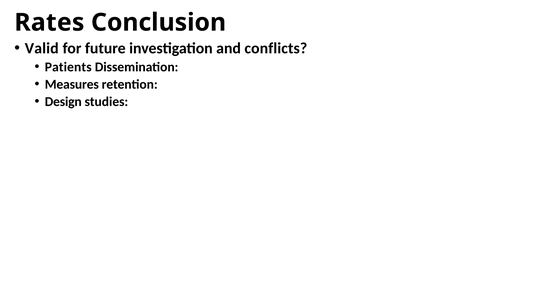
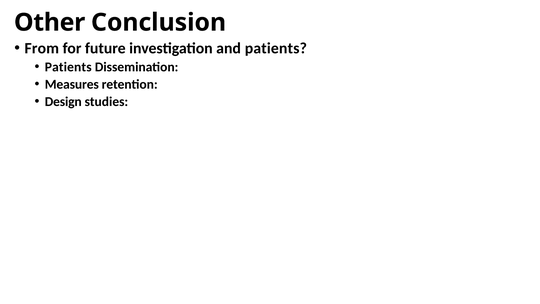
Rates: Rates -> Other (50, 22)
Valid: Valid -> From (42, 48)
and conflicts: conflicts -> patients (276, 48)
